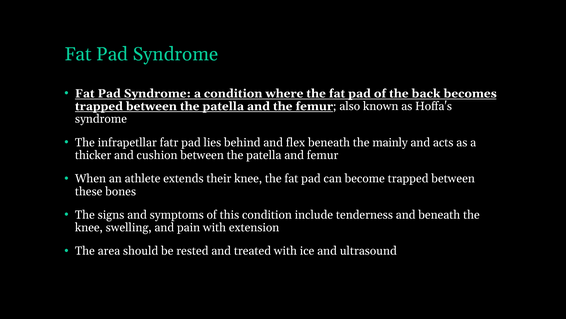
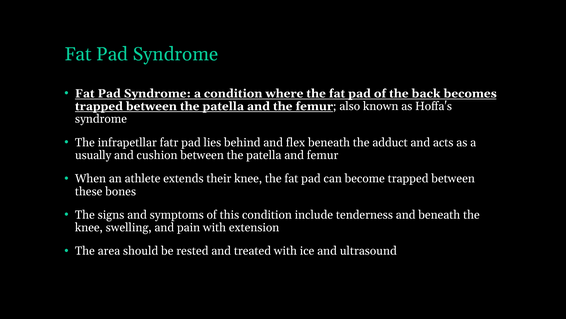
mainly: mainly -> adduct (390, 142)
thicker: thicker -> usually (93, 155)
